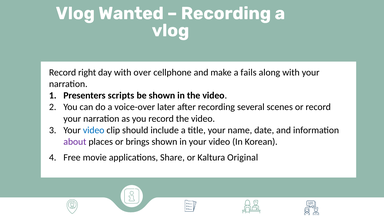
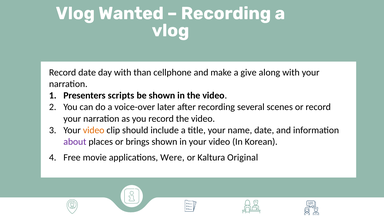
Record right: right -> date (87, 73)
over: over -> than (142, 73)
fails: fails -> give (249, 73)
video colour: blue -> orange (94, 130)
Share: Share -> Were (172, 157)
